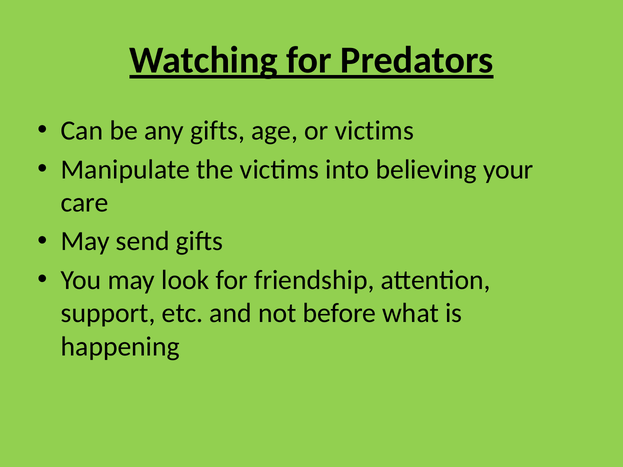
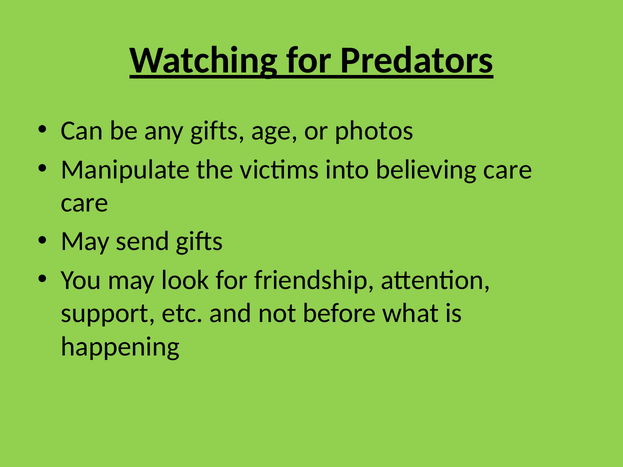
or victims: victims -> photos (374, 131)
believing your: your -> care (508, 169)
